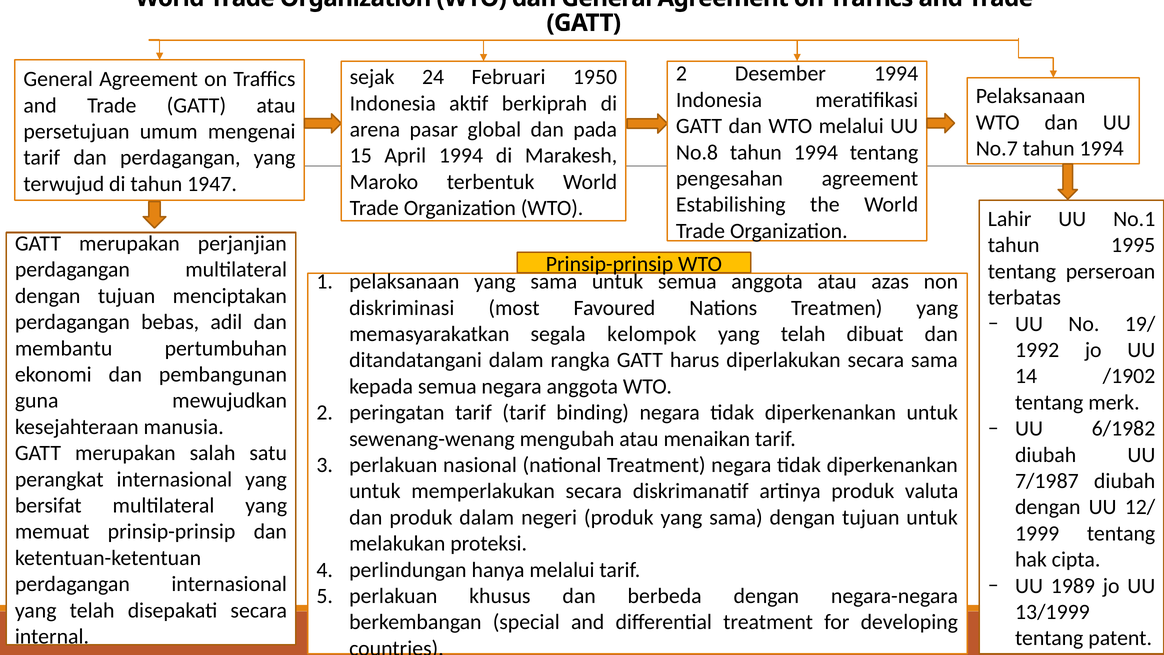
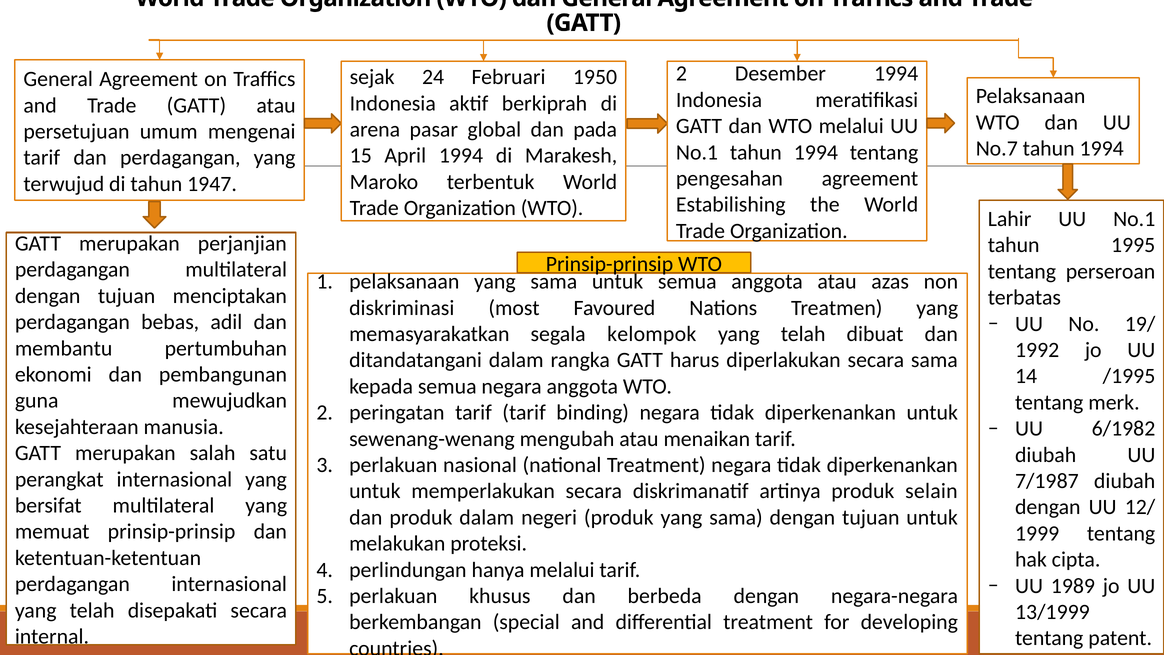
No.8: No.8 -> No.1 (697, 152)
/1902: /1902 -> /1995 (1129, 376)
valuta: valuta -> selain (931, 491)
